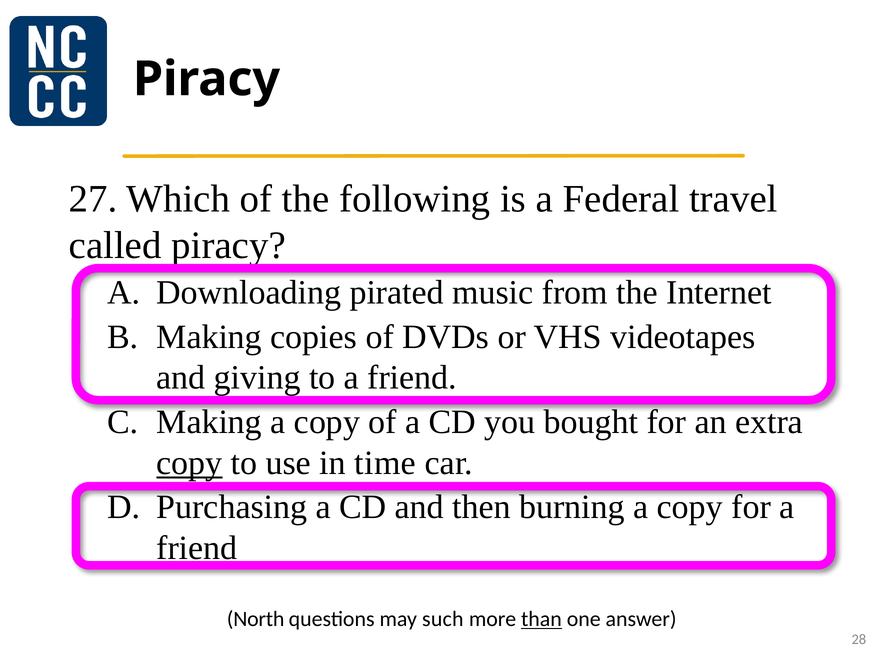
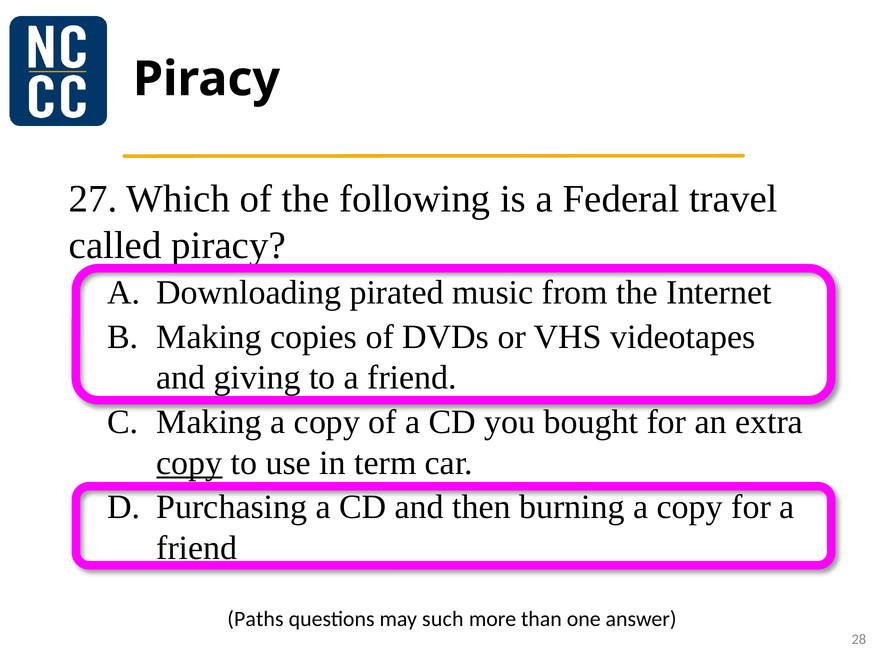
time: time -> term (385, 463)
North: North -> Paths (255, 619)
than underline: present -> none (541, 619)
